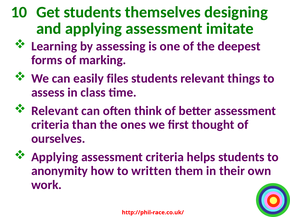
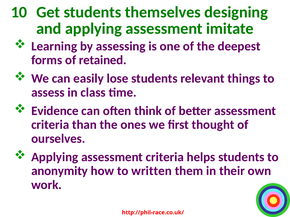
marking: marking -> retained (103, 60)
files: files -> lose (118, 79)
Relevant: Relevant -> Evidence (55, 111)
